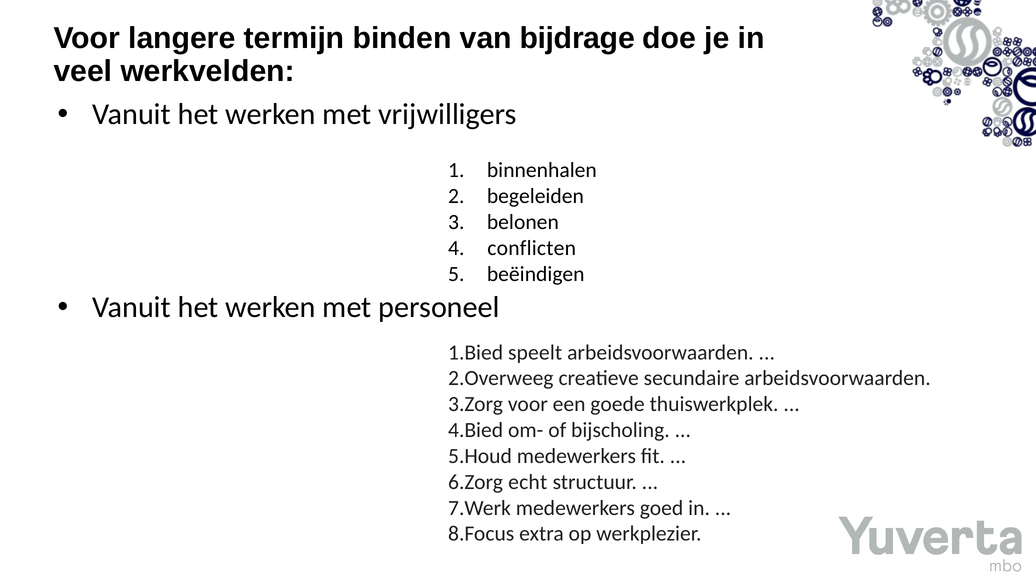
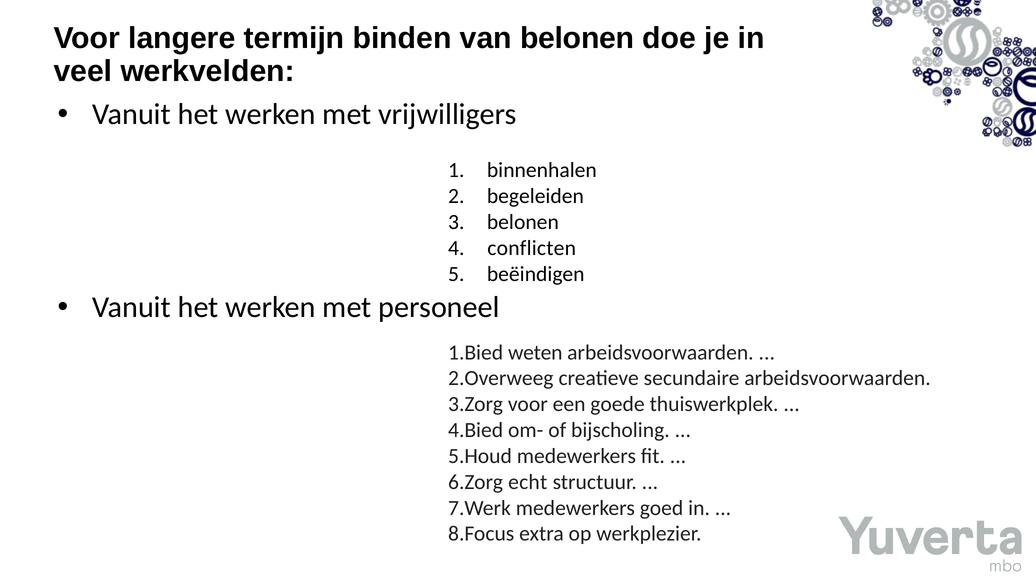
van bijdrage: bijdrage -> belonen (577, 38)
speelt: speelt -> weten (535, 352)
